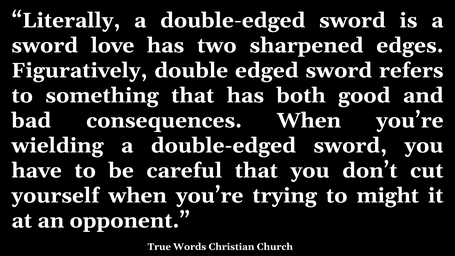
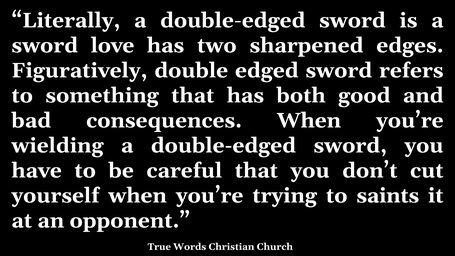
might: might -> saints (388, 196)
